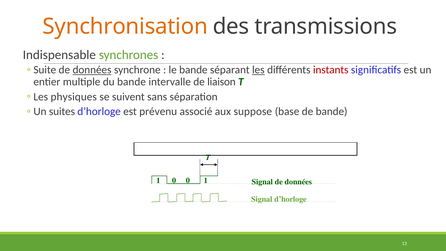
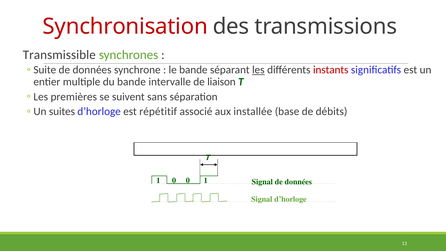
Synchronisation colour: orange -> red (125, 27)
Indispensable: Indispensable -> Transmissible (59, 55)
données underline: present -> none (92, 70)
physiques: physiques -> premières (74, 97)
prévenu: prévenu -> répétitif (158, 111)
suppose: suppose -> installée (253, 111)
de bande: bande -> débits (332, 111)
